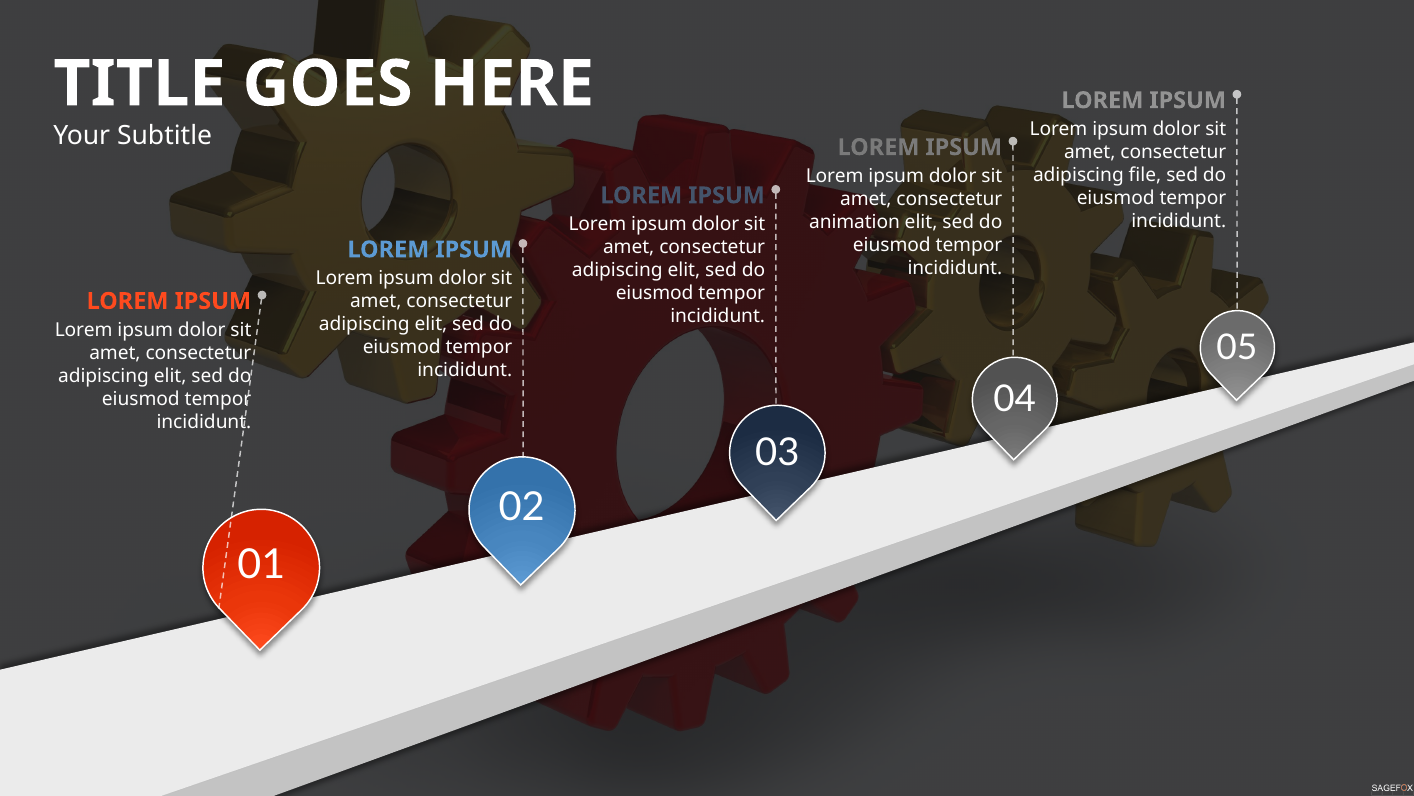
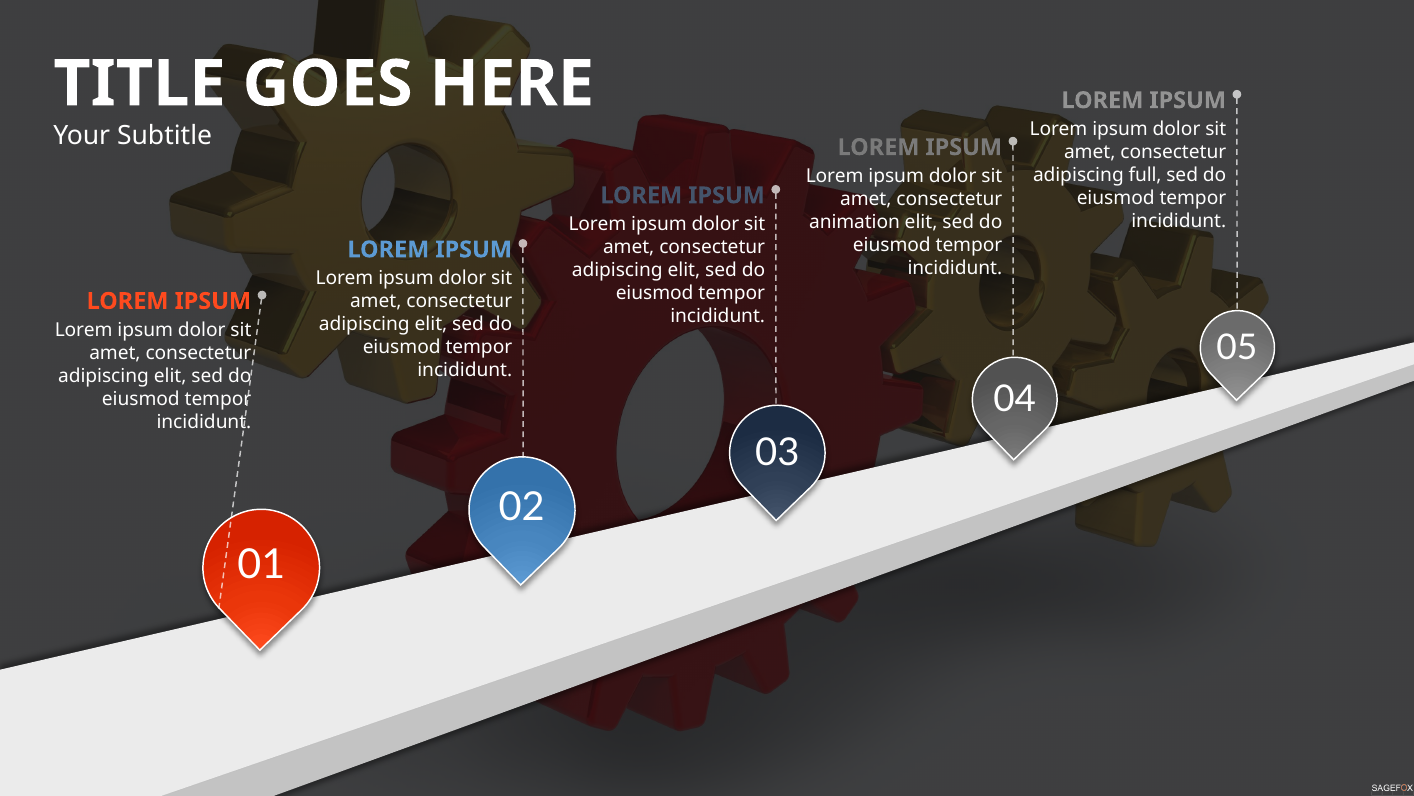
file: file -> full (1145, 175)
